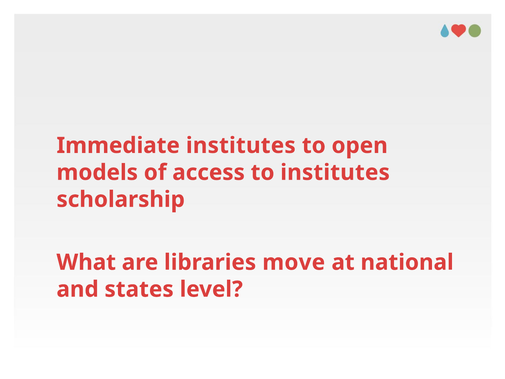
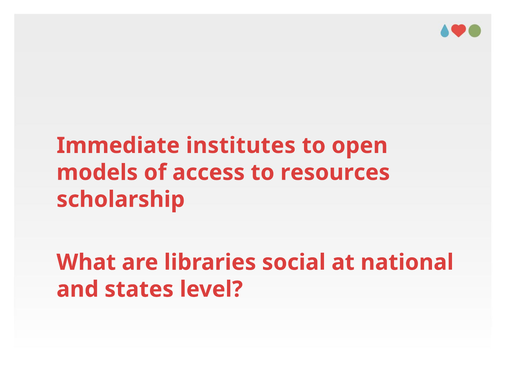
to institutes: institutes -> resources (335, 172)
move: move -> social (294, 262)
